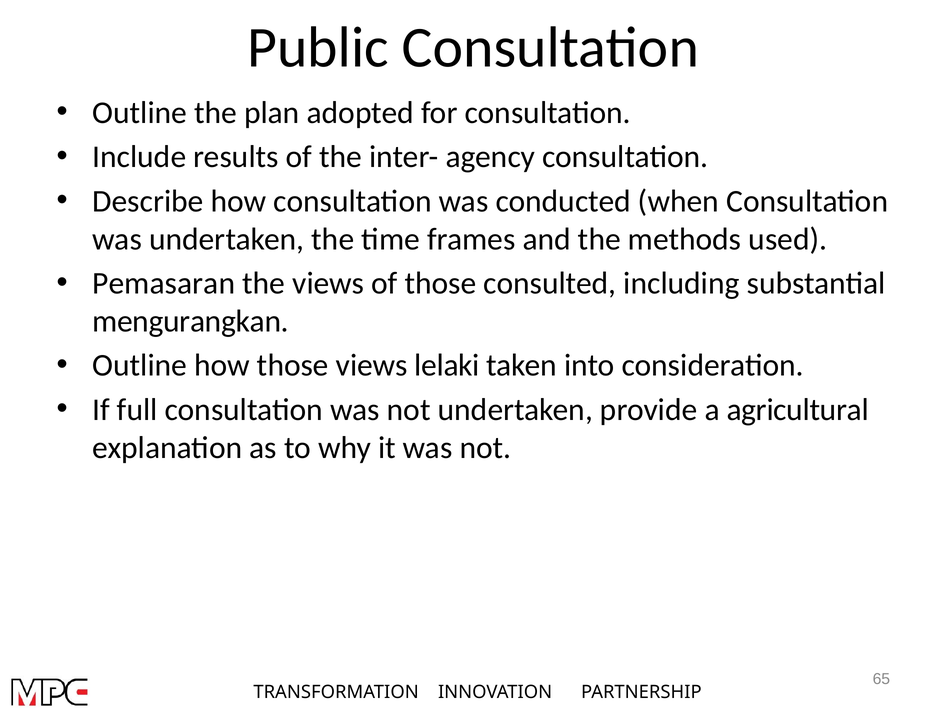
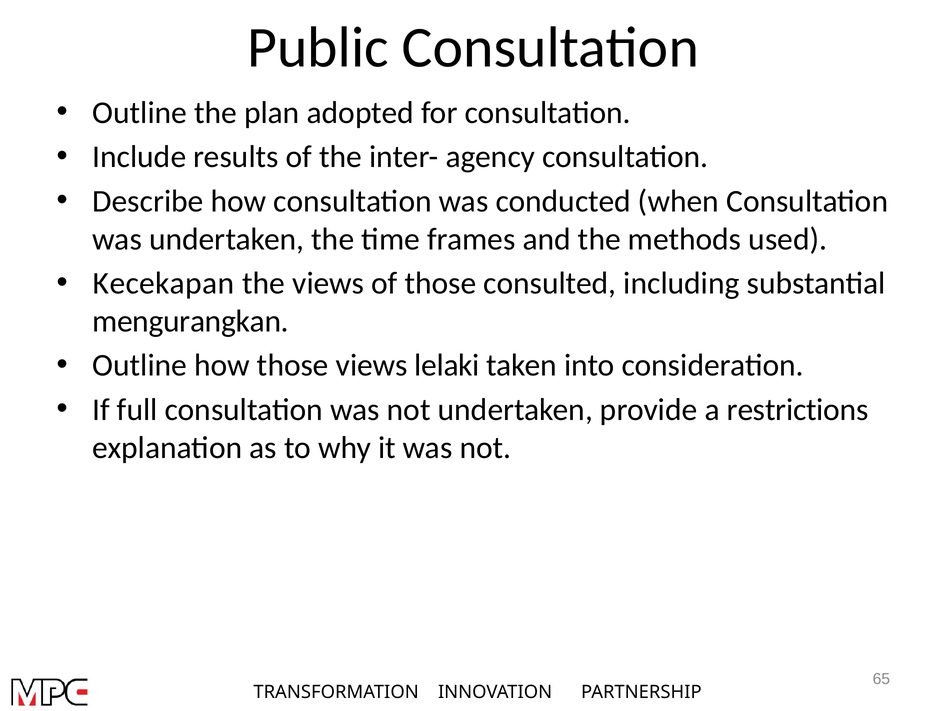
Pemasaran: Pemasaran -> Kecekapan (164, 283)
agricultural: agricultural -> restrictions (798, 409)
